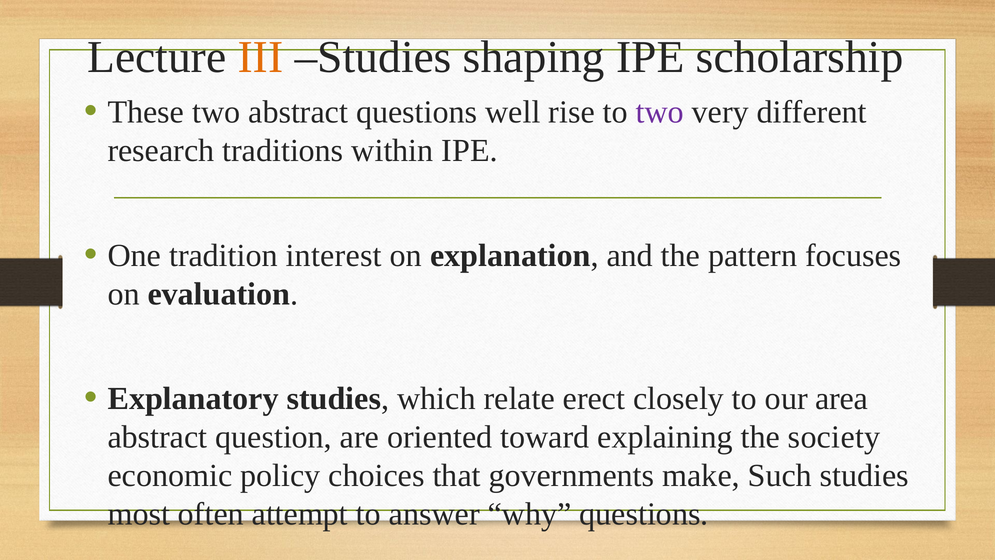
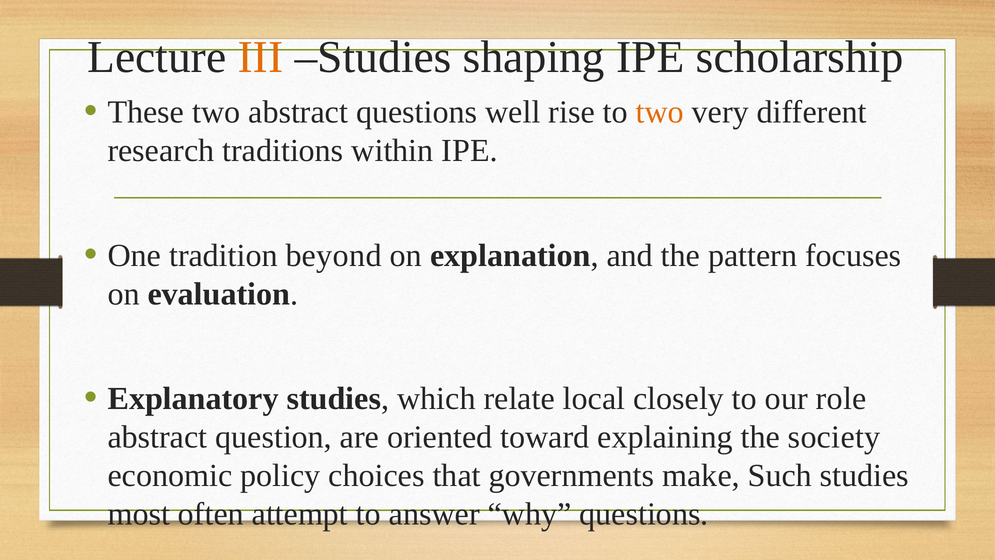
two colour: purple -> orange (660, 112)
interest: interest -> beyond (334, 255)
erect: erect -> local (594, 398)
area: area -> role (841, 398)
